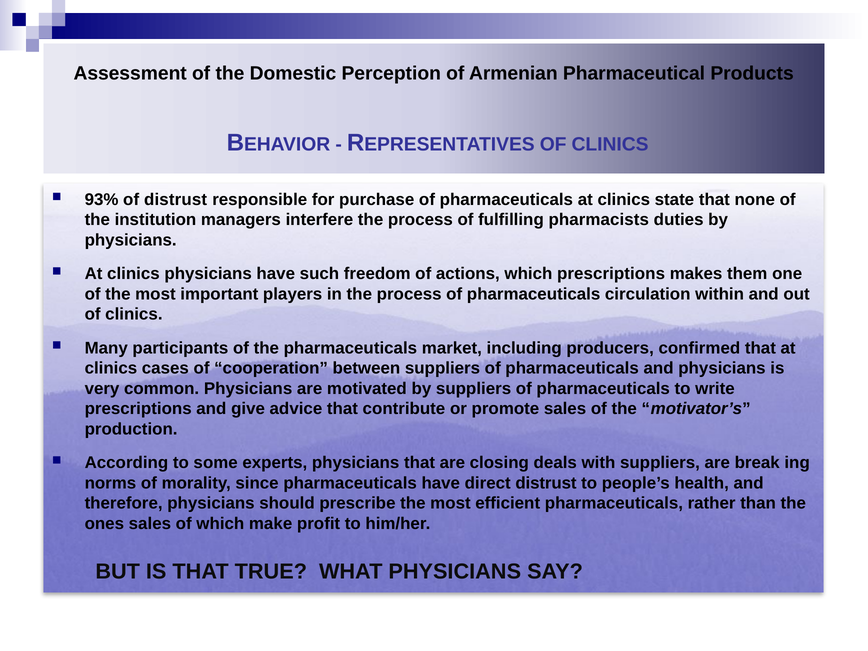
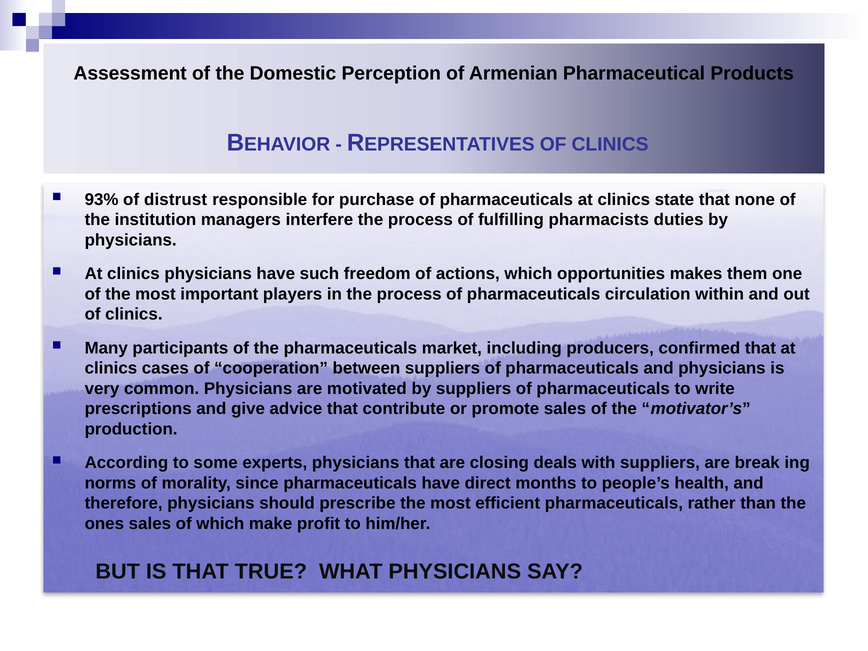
which prescriptions: prescriptions -> opportunities (611, 274)
direct distrust: distrust -> months (546, 483)
